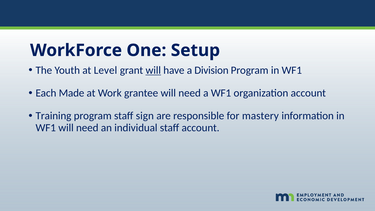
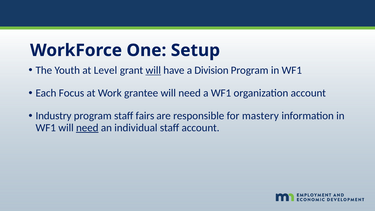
Made: Made -> Focus (71, 93)
Training: Training -> Industry (54, 116)
sign: sign -> fairs (145, 116)
need underline: none -> present (87, 128)
